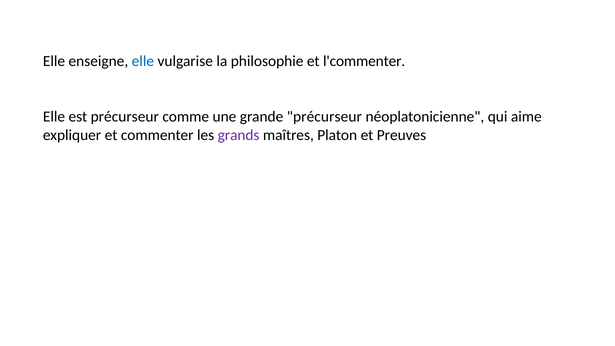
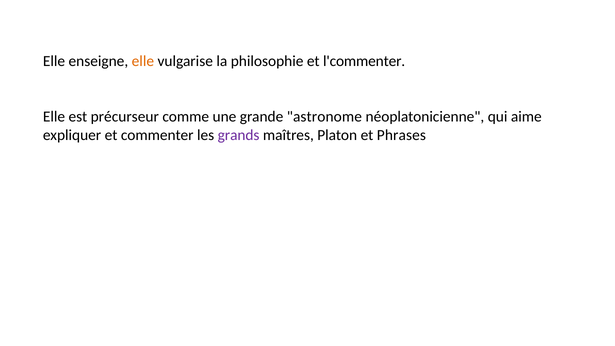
elle colour: blue -> orange (143, 61)
grande précurseur: précurseur -> astronome (324, 116)
Preuves: Preuves -> Phrases (401, 135)
